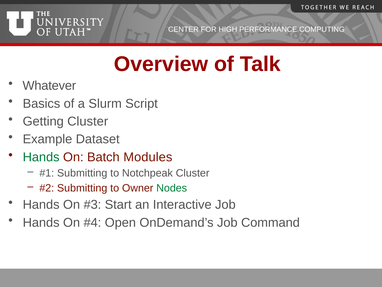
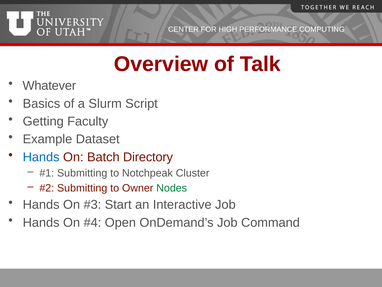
Getting Cluster: Cluster -> Faculty (88, 121)
Hands colour: green -> blue (41, 157)
Modules: Modules -> Directory (148, 157)
